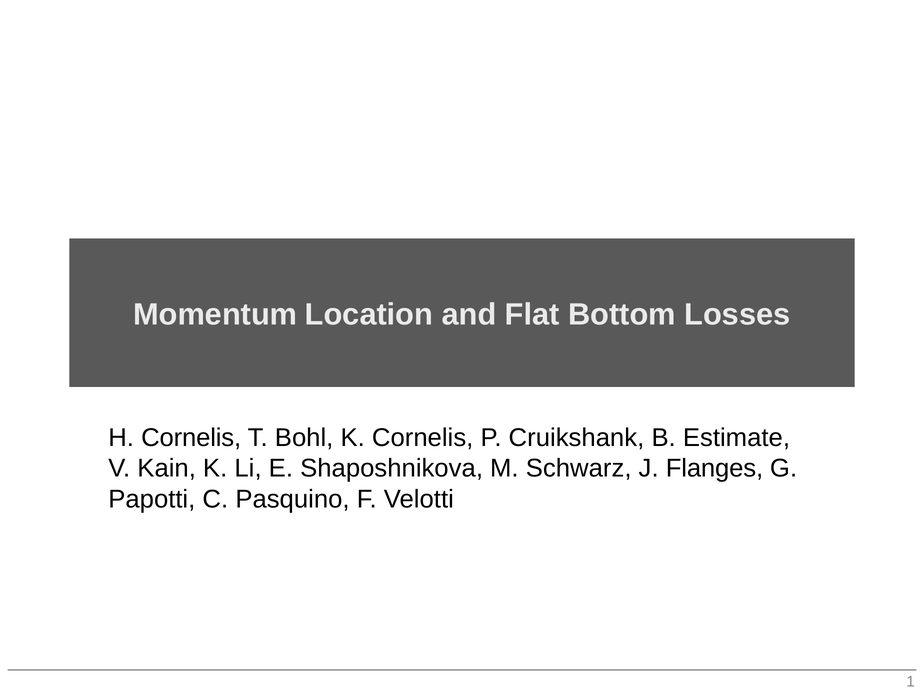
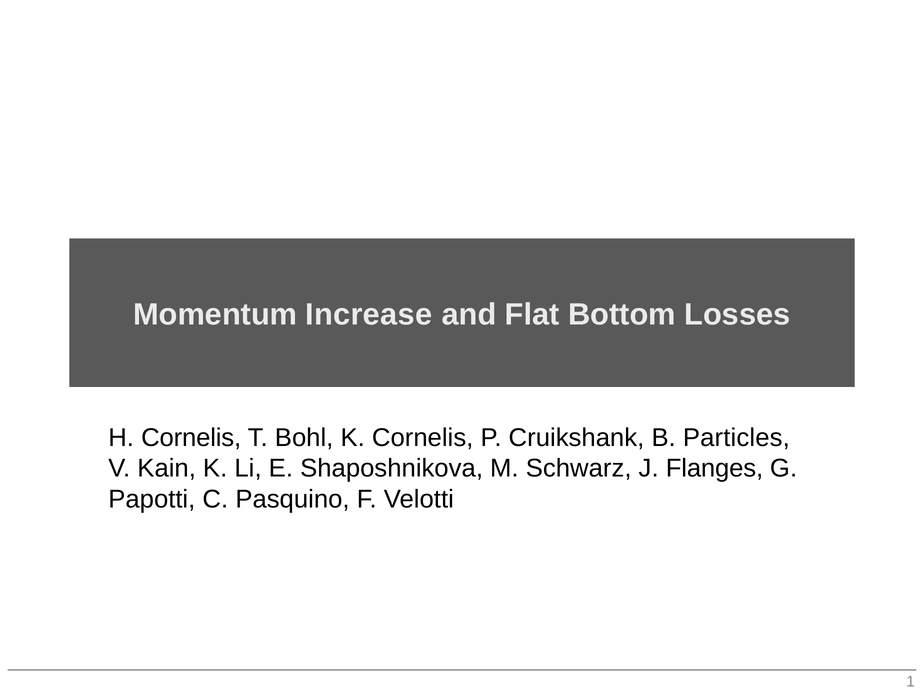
Location: Location -> Increase (369, 315)
Estimate: Estimate -> Particles (736, 438)
